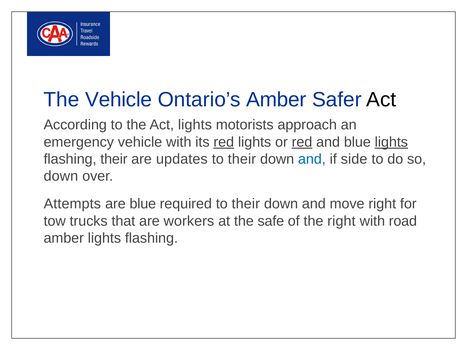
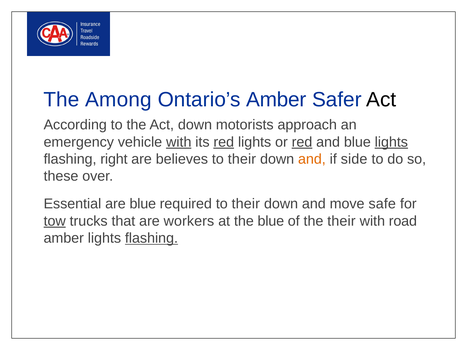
The Vehicle: Vehicle -> Among (118, 100)
Act lights: lights -> down (195, 125)
with underline: none -> present (179, 142)
flashing their: their -> right (114, 159)
updates: updates -> believes (182, 159)
and colour: blue -> orange (312, 159)
down: down -> these (61, 176)
Attempts: Attempts -> Essential (72, 204)
move right: right -> safe (382, 204)
tow underline: none -> present (55, 221)
the safe: safe -> blue (271, 221)
the right: right -> their (341, 221)
flashing underline: none -> present (151, 238)
